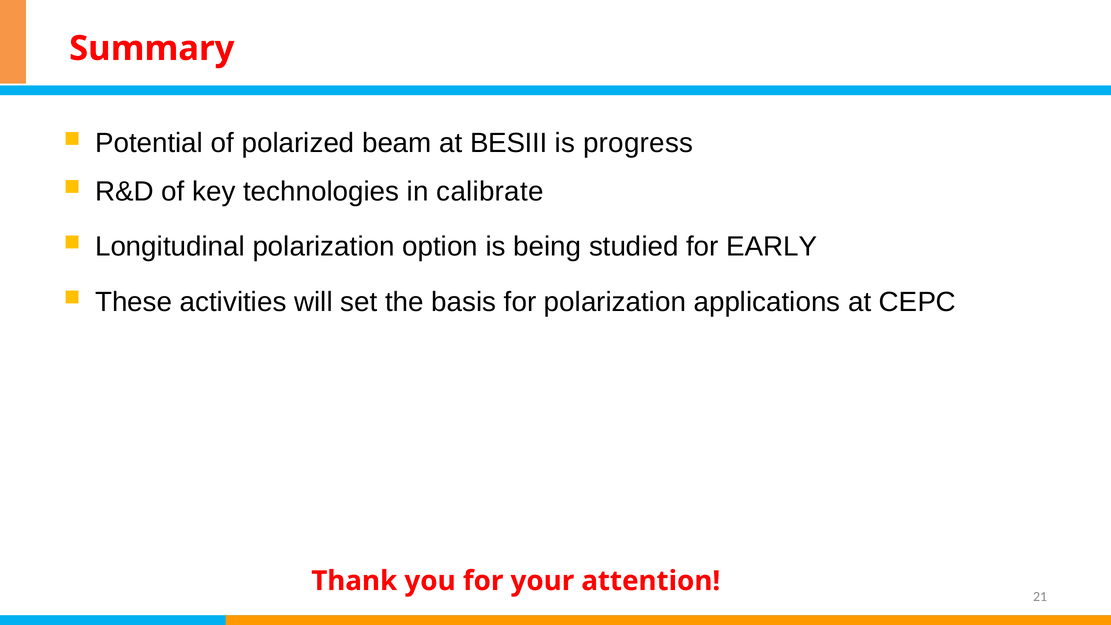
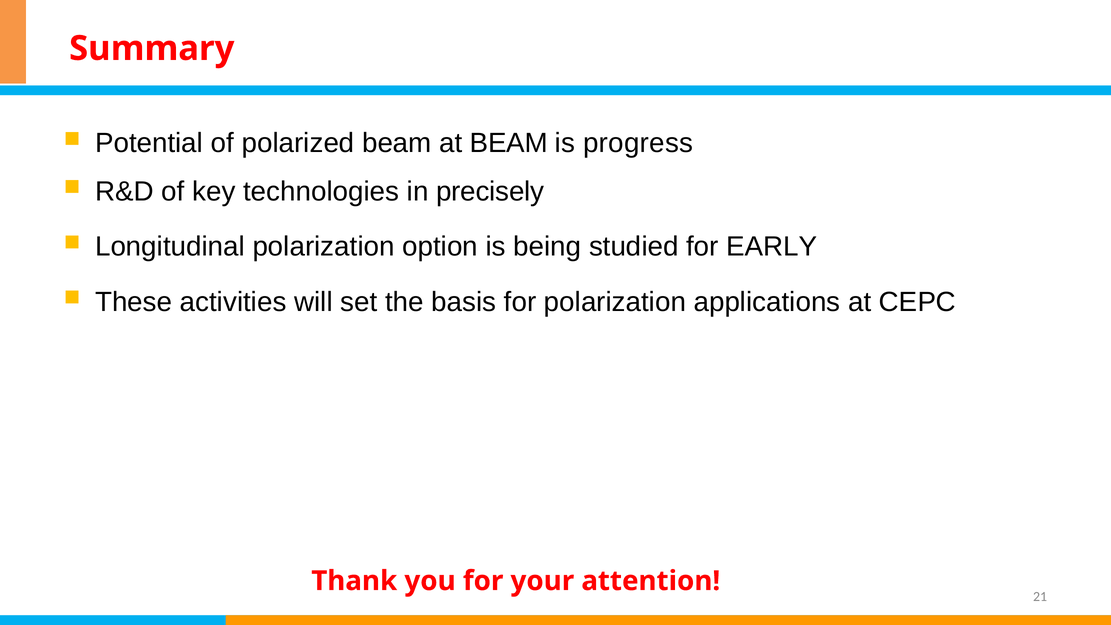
at BESIII: BESIII -> BEAM (509, 143)
calibrate: calibrate -> precisely (490, 191)
